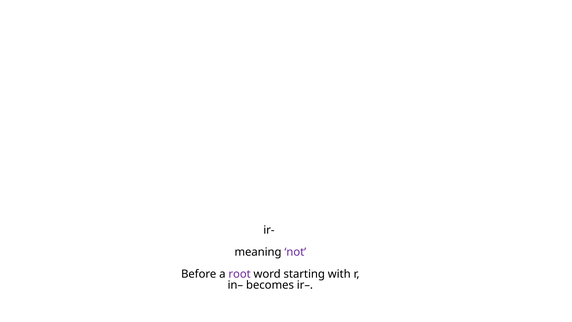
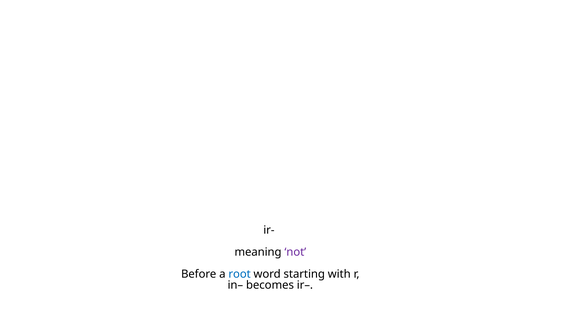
root colour: purple -> blue (240, 274)
